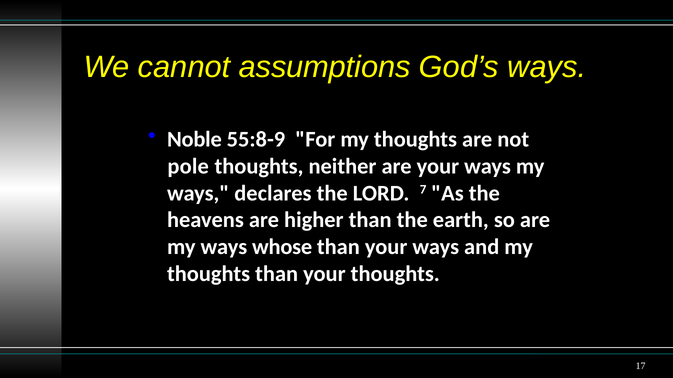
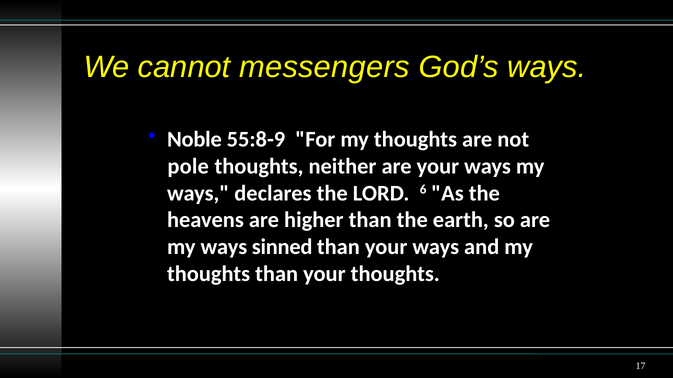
assumptions: assumptions -> messengers (324, 67)
7: 7 -> 6 (423, 190)
whose: whose -> sinned (282, 247)
